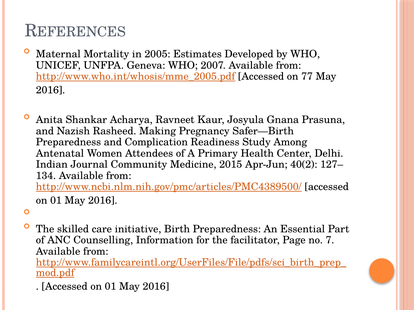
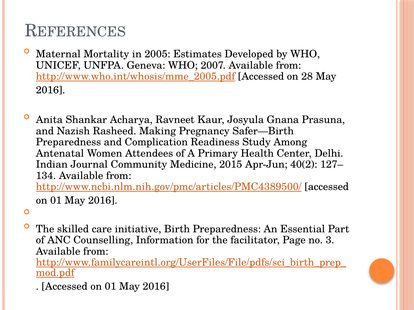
77: 77 -> 28 (307, 77)
7: 7 -> 3 (330, 241)
